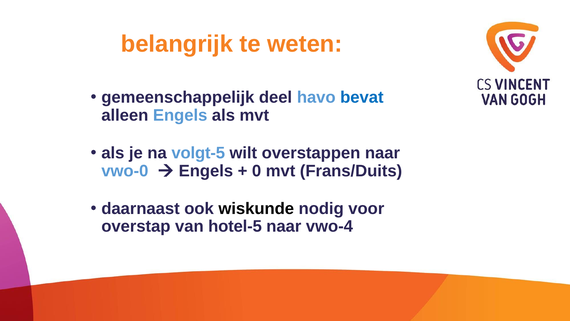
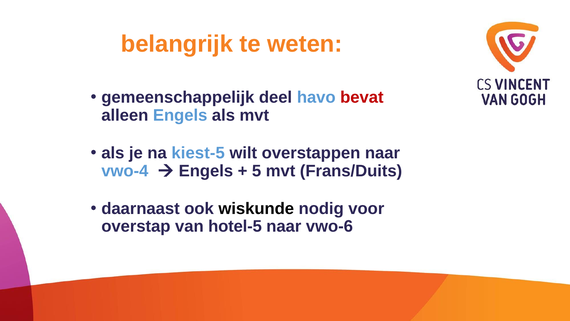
bevat colour: blue -> red (362, 97)
volgt-5: volgt-5 -> kiest-5 (198, 153)
vwo-0: vwo-0 -> vwo-4 (125, 171)
0: 0 -> 5 (257, 171)
vwo-4: vwo-4 -> vwo-6 (329, 226)
